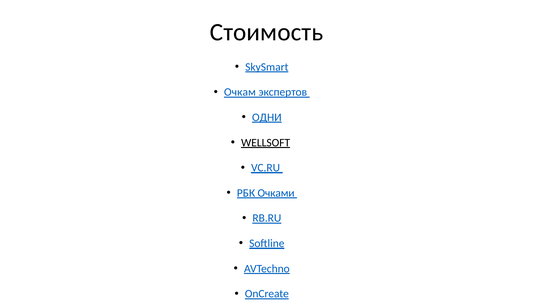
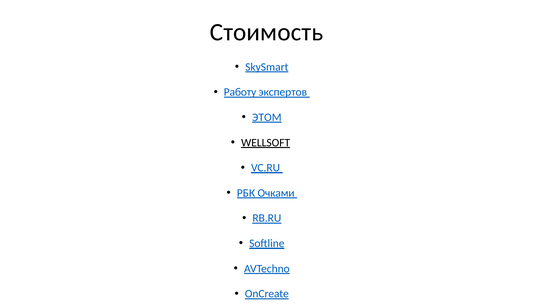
Очкам: Очкам -> Работу (240, 92)
ОДНИ: ОДНИ -> ЭТОМ (267, 117)
